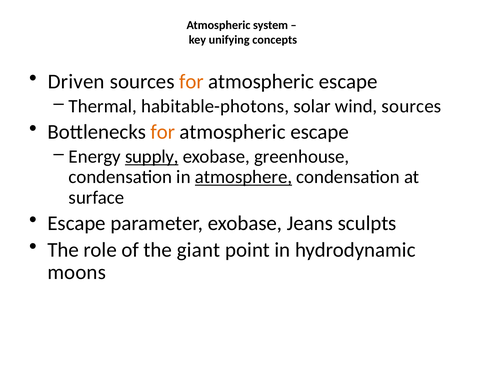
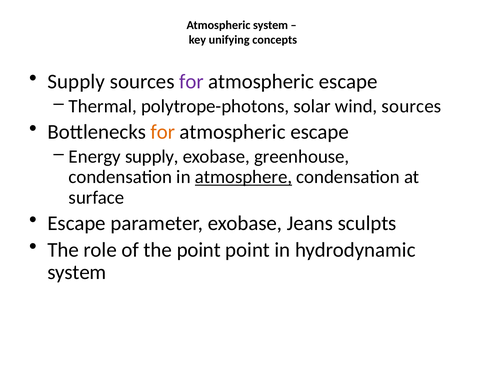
Driven: Driven -> Supply (76, 81)
for colour: orange -> purple (191, 81)
habitable-photons: habitable-photons -> polytrope-photons (215, 106)
supply underline: present -> none (152, 156)
the giant: giant -> point (199, 249)
moons: moons -> system (77, 272)
